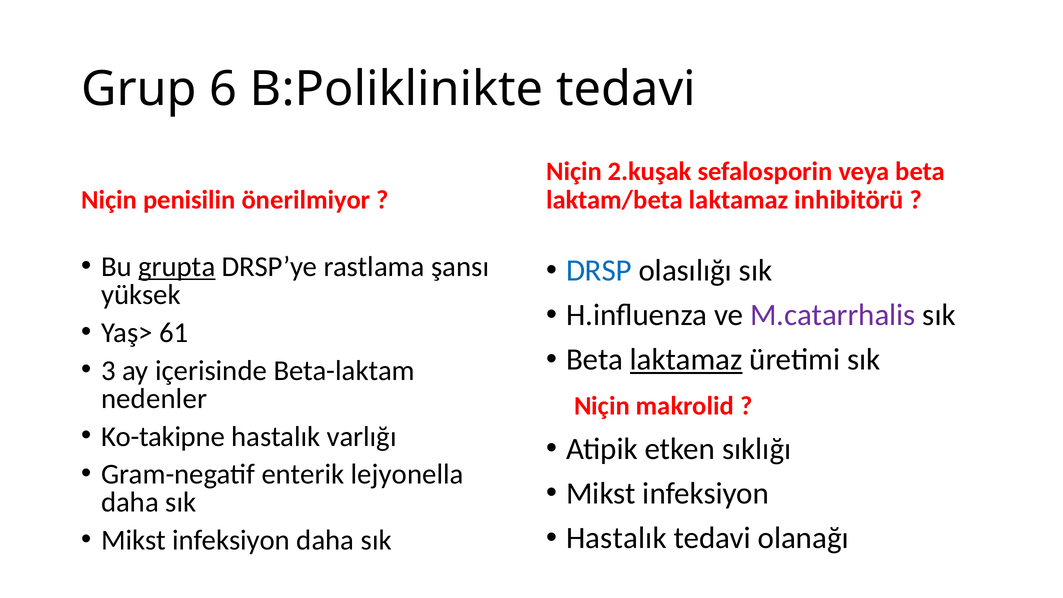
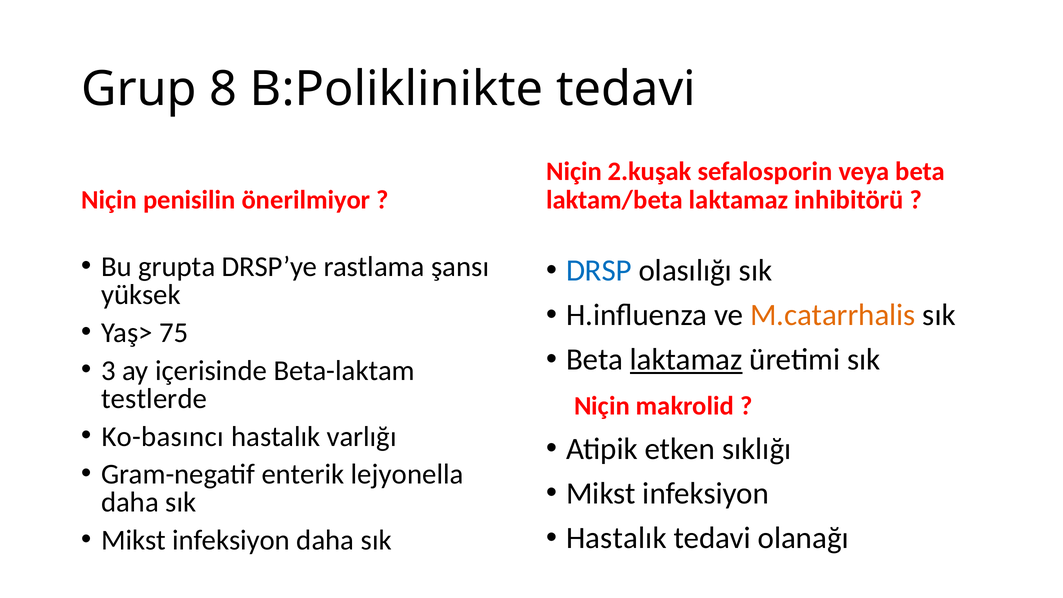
6: 6 -> 8 (223, 89)
grupta underline: present -> none (177, 267)
M.catarrhalis colour: purple -> orange (833, 315)
61: 61 -> 75 (174, 333)
nedenler: nedenler -> testlerde (154, 399)
Ko-takipne: Ko-takipne -> Ko-basıncı (163, 437)
